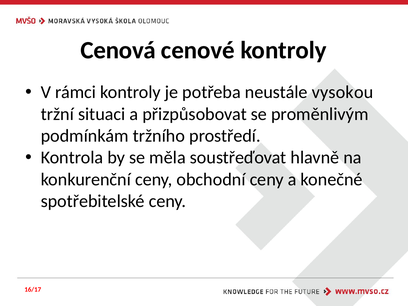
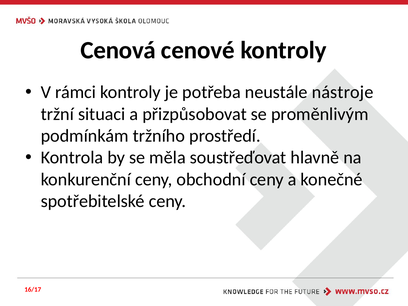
vysokou: vysokou -> nástroje (343, 92)
